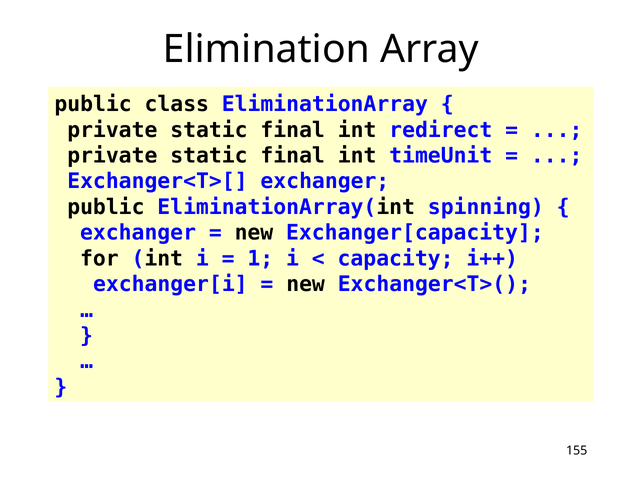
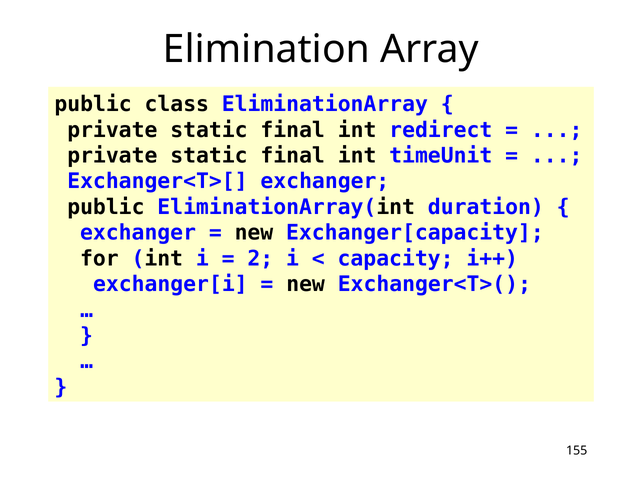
spinning: spinning -> duration (486, 207)
1: 1 -> 2 (260, 258)
